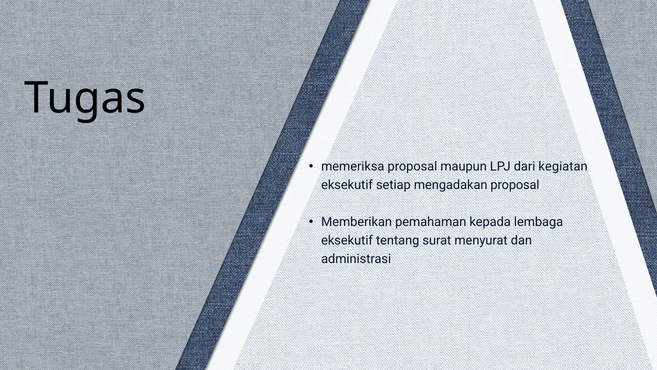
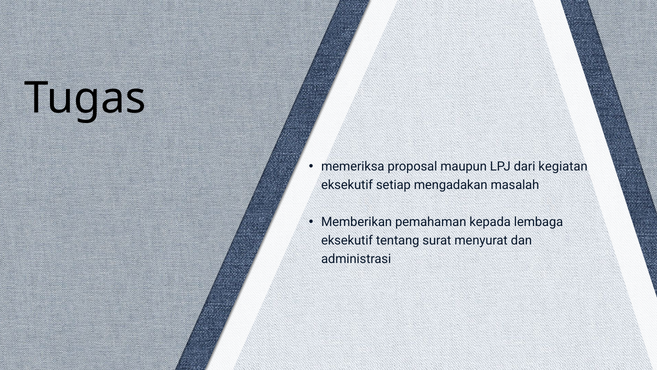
mengadakan proposal: proposal -> masalah (515, 185)
